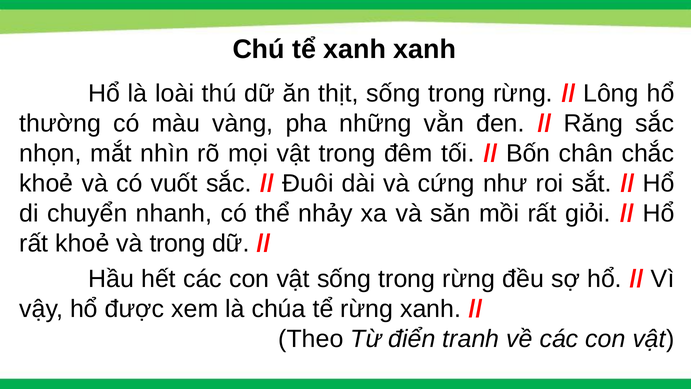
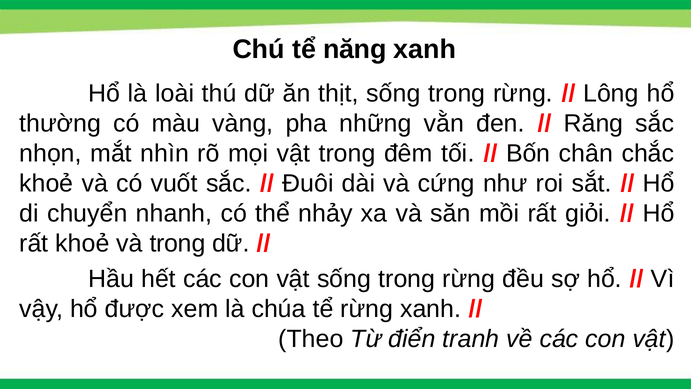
tể xanh: xanh -> năng (355, 50)
